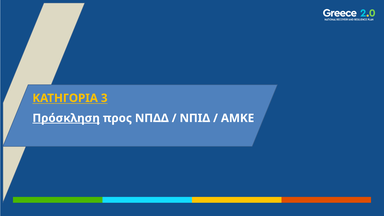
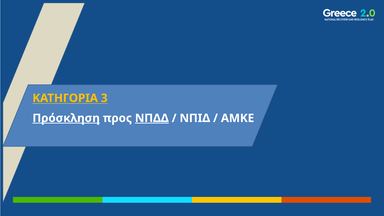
ΝΠΔΔ underline: none -> present (152, 118)
